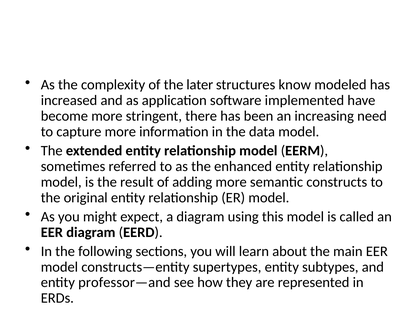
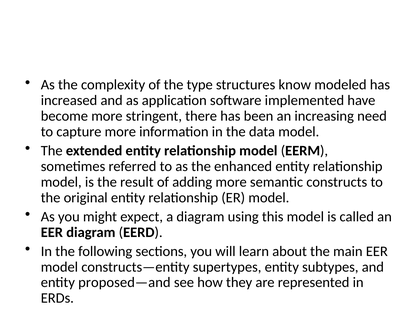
later: later -> type (200, 85)
professor—and: professor—and -> proposed—and (124, 283)
